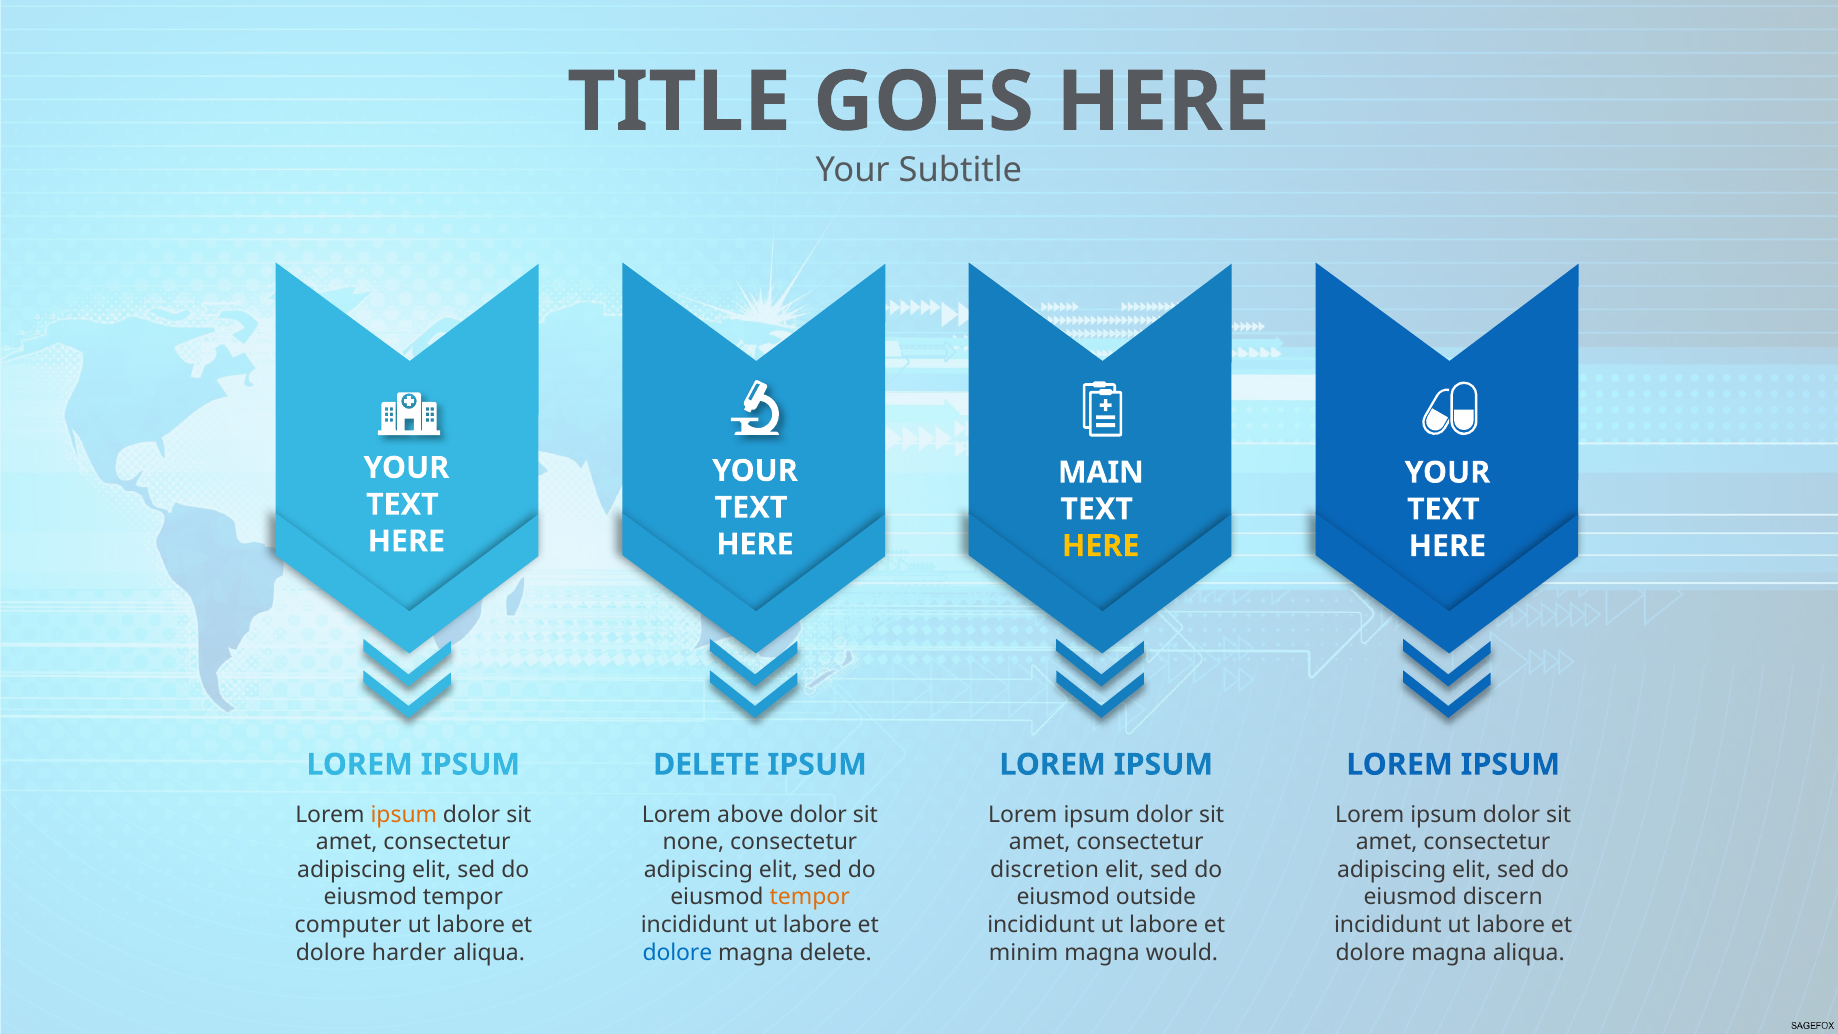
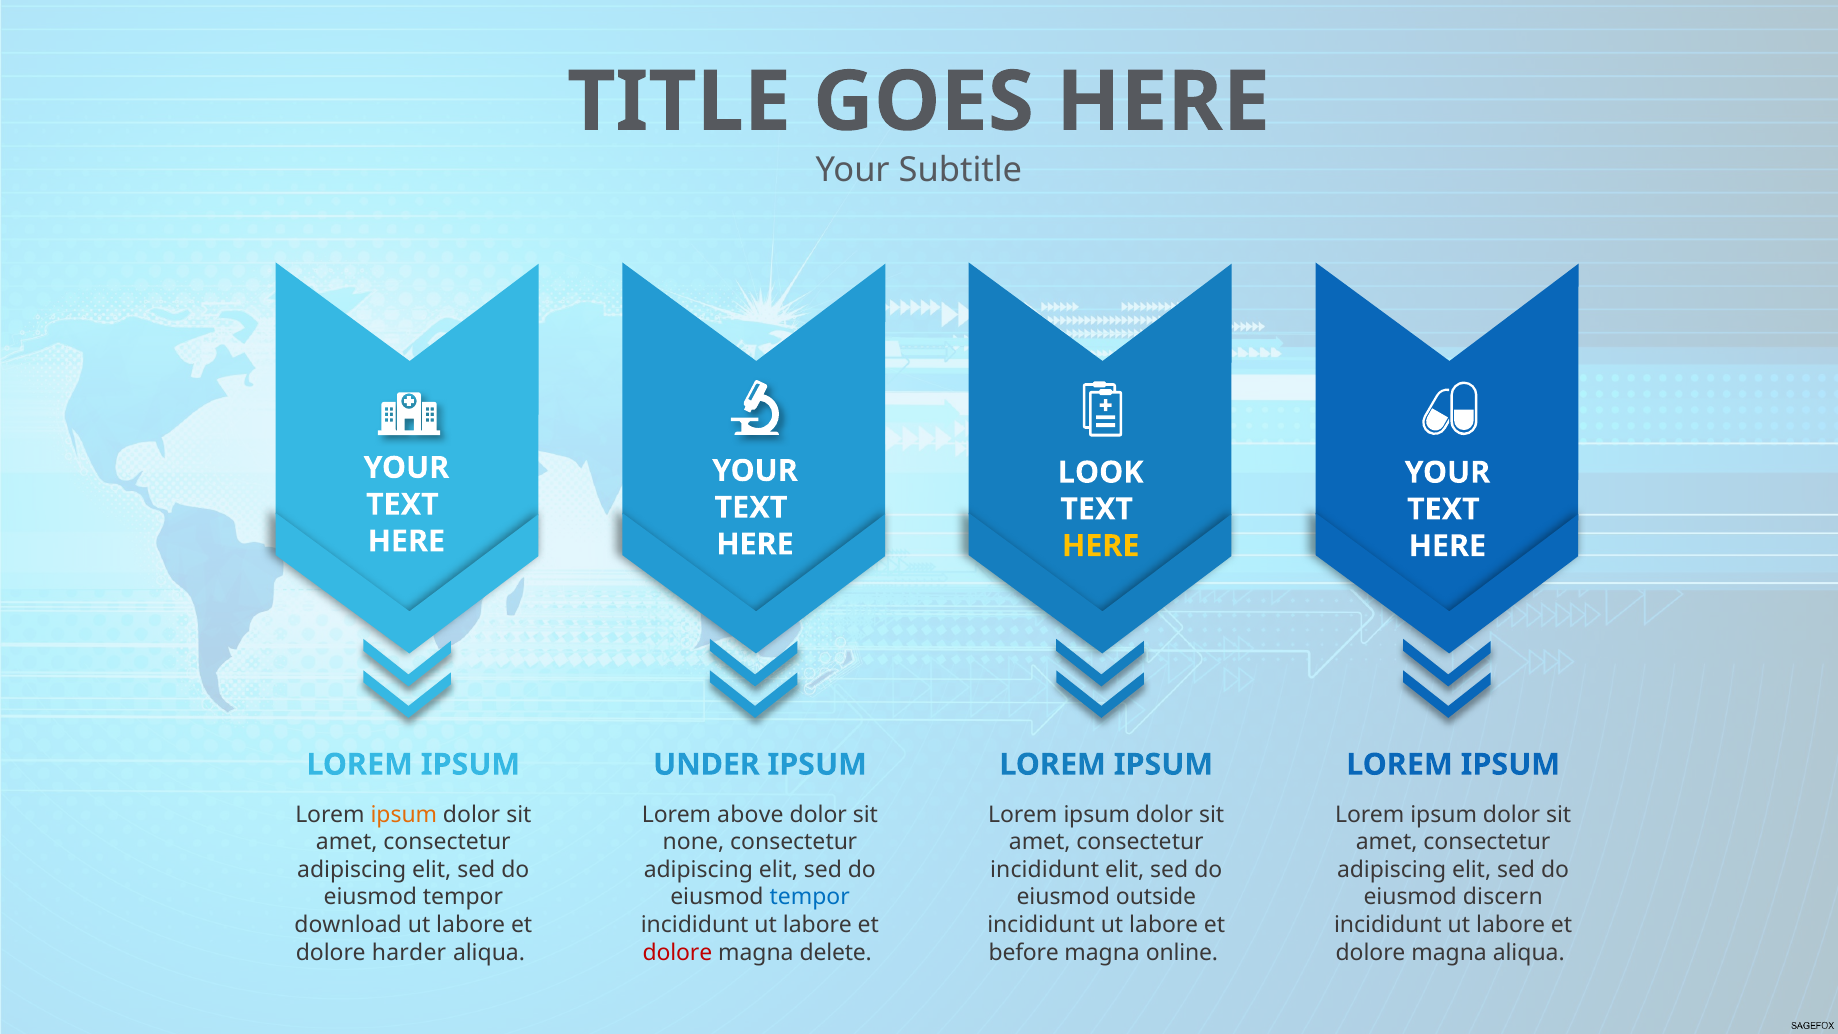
MAIN: MAIN -> LOOK (1101, 472)
DELETE: DELETE -> UNDER (706, 765)
discretion: discretion -> incididunt (1045, 870)
tempor colour: orange -> blue (810, 897)
computer: computer -> download (348, 925)
dolore colour: blue -> red (677, 952)
minim: minim -> before (1024, 952)
would: would -> online (1182, 952)
